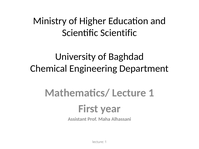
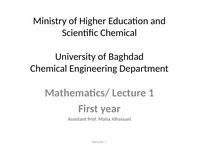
Scientific Scientific: Scientific -> Chemical (119, 33)
